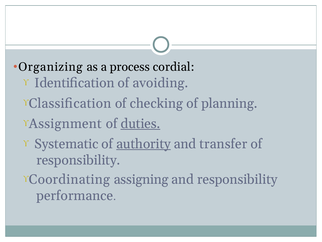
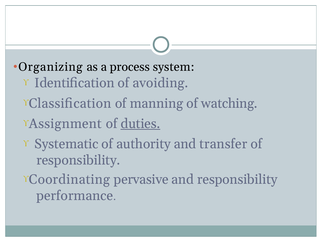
cordial: cordial -> system (174, 67)
checking: checking -> manning (156, 103)
planning: planning -> watching (229, 103)
authority underline: present -> none (143, 144)
assigning: assigning -> pervasive (141, 179)
